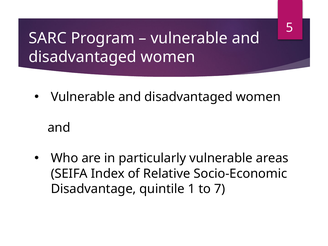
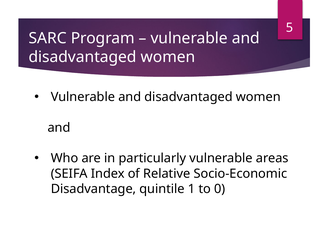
7: 7 -> 0 (220, 189)
